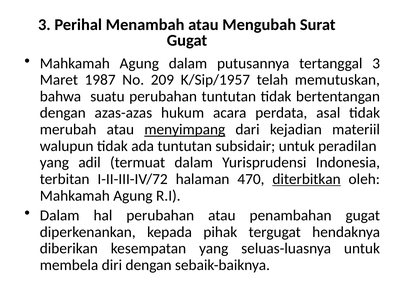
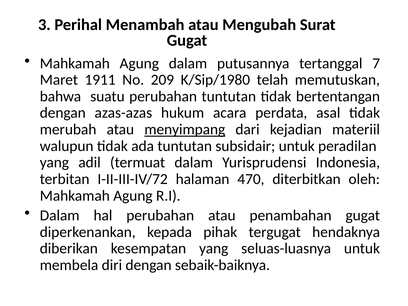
tertanggal 3: 3 -> 7 (376, 63)
1987: 1987 -> 1911 (100, 80)
K/Sip/1957: K/Sip/1957 -> K/Sip/1980 (215, 80)
diterbitkan underline: present -> none (307, 179)
